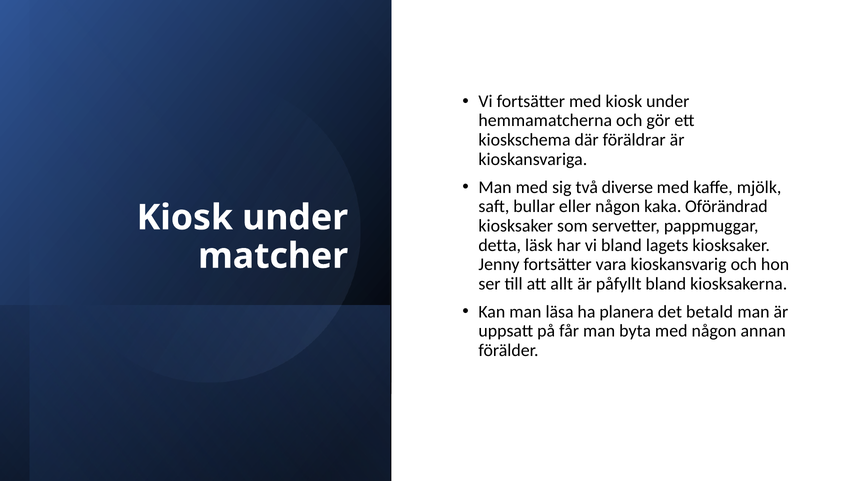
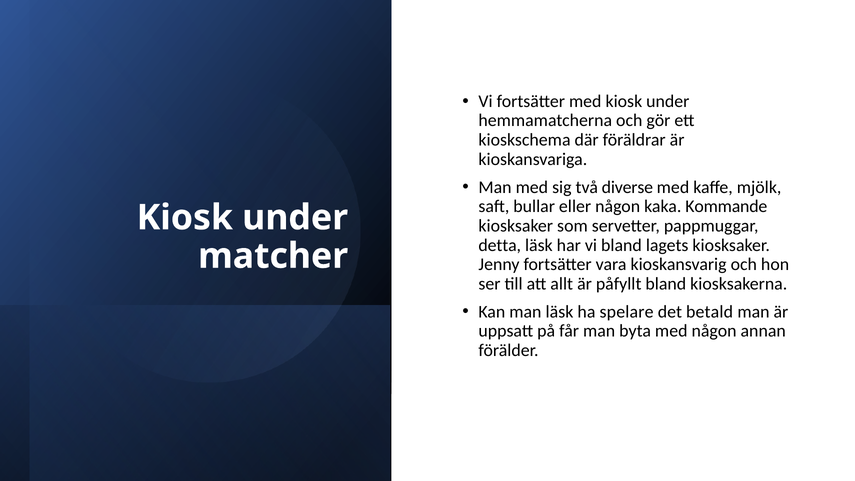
Oförändrad: Oförändrad -> Kommande (726, 207)
man läsa: läsa -> läsk (559, 312)
planera: planera -> spelare (627, 312)
